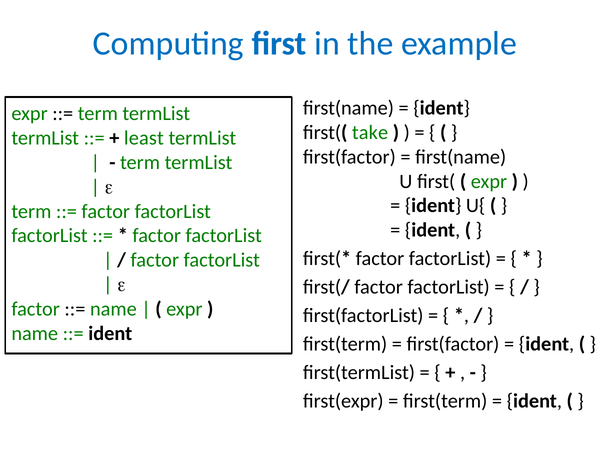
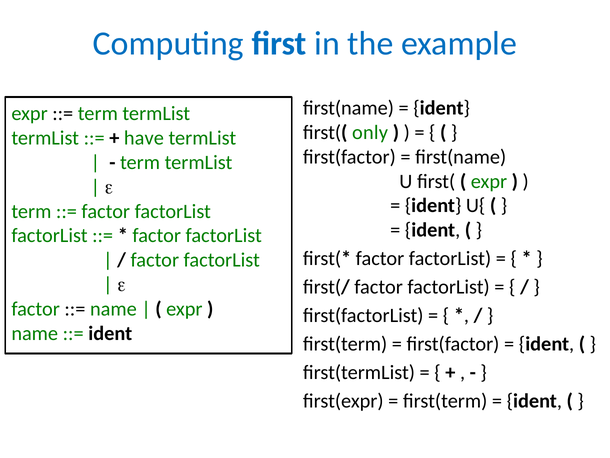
take: take -> only (370, 132)
least: least -> have (144, 138)
